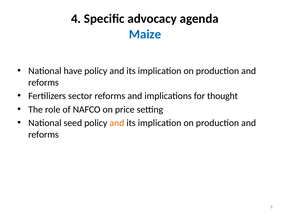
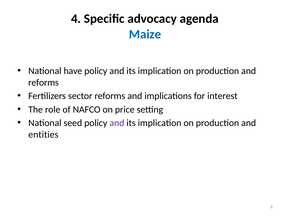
thought: thought -> interest (222, 96)
and colour: orange -> purple (117, 123)
reforms: reforms -> entities (43, 135)
